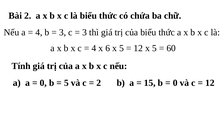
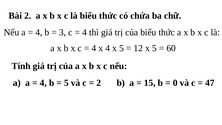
3: 3 -> 4 (85, 32)
x 6: 6 -> 4 (108, 48)
0: 0 -> 4 (43, 83)
12: 12 -> 47 (210, 83)
